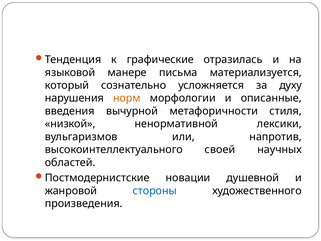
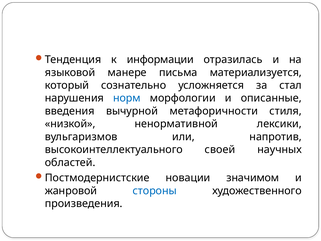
графические: графические -> информации (160, 60)
духу: духу -> стал (291, 85)
норм colour: orange -> blue (127, 98)
душевной: душевной -> значимом (253, 178)
